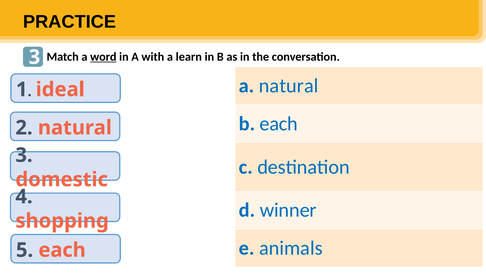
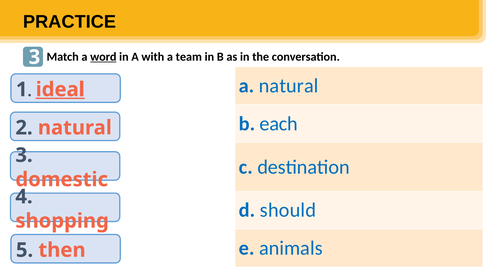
learn: learn -> team (189, 57)
ideal underline: none -> present (60, 89)
winner: winner -> should (288, 210)
5 each: each -> then (62, 250)
